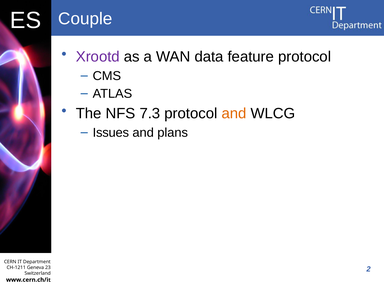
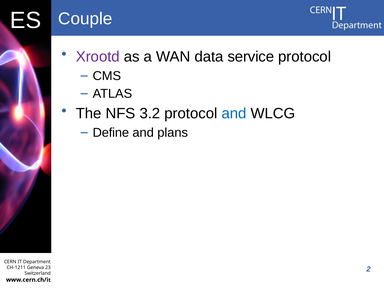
feature: feature -> service (251, 57)
7.3: 7.3 -> 3.2 (150, 113)
and colour: orange -> blue (234, 113)
Issues: Issues -> Define (111, 133)
